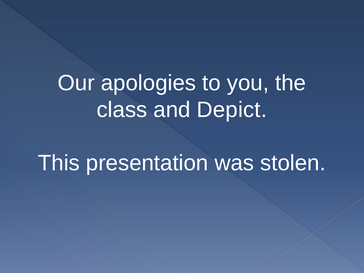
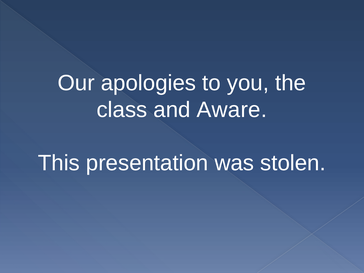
Depict: Depict -> Aware (232, 110)
